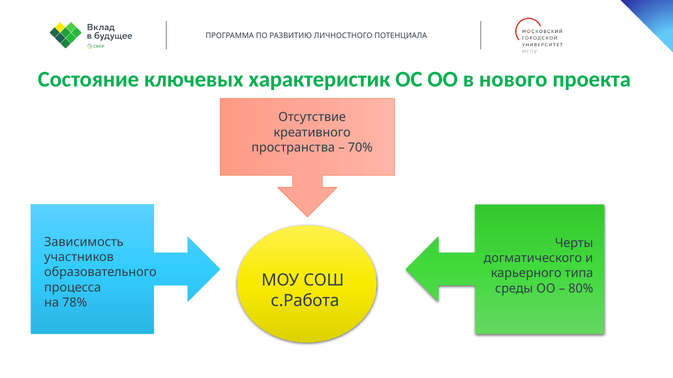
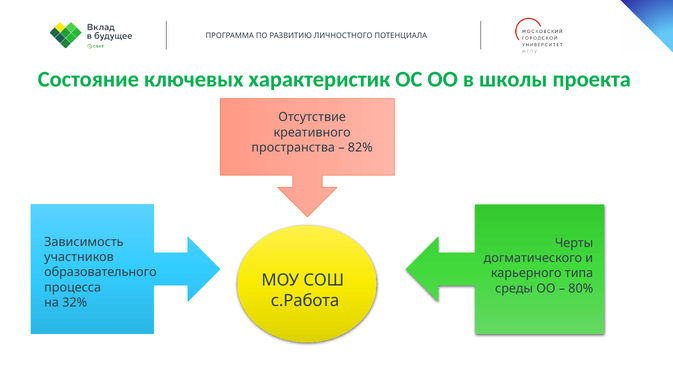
нового: нового -> школы (513, 79)
70%: 70% -> 82% (360, 148)
78%: 78% -> 32% (75, 303)
